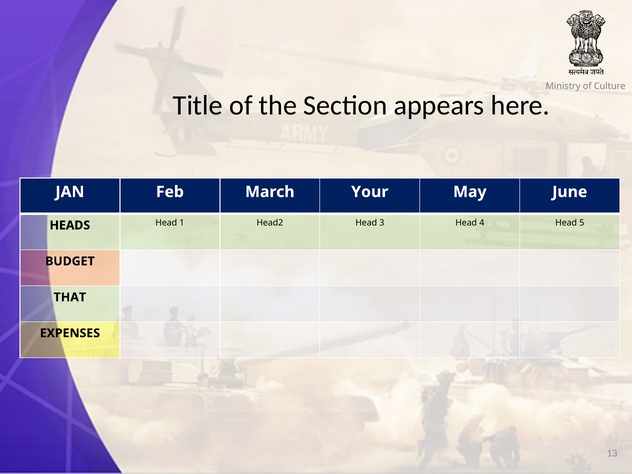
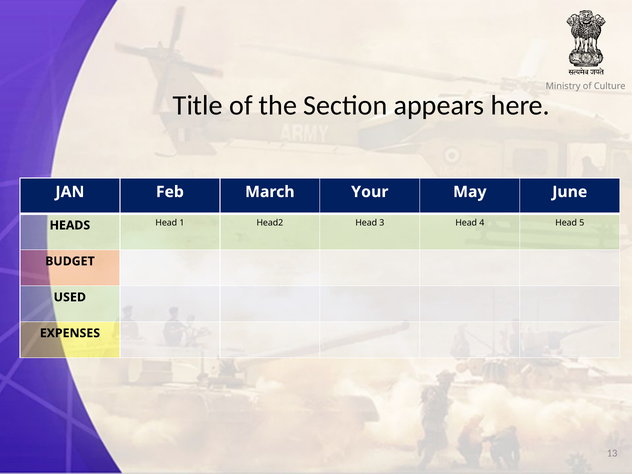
THAT: THAT -> USED (70, 297)
